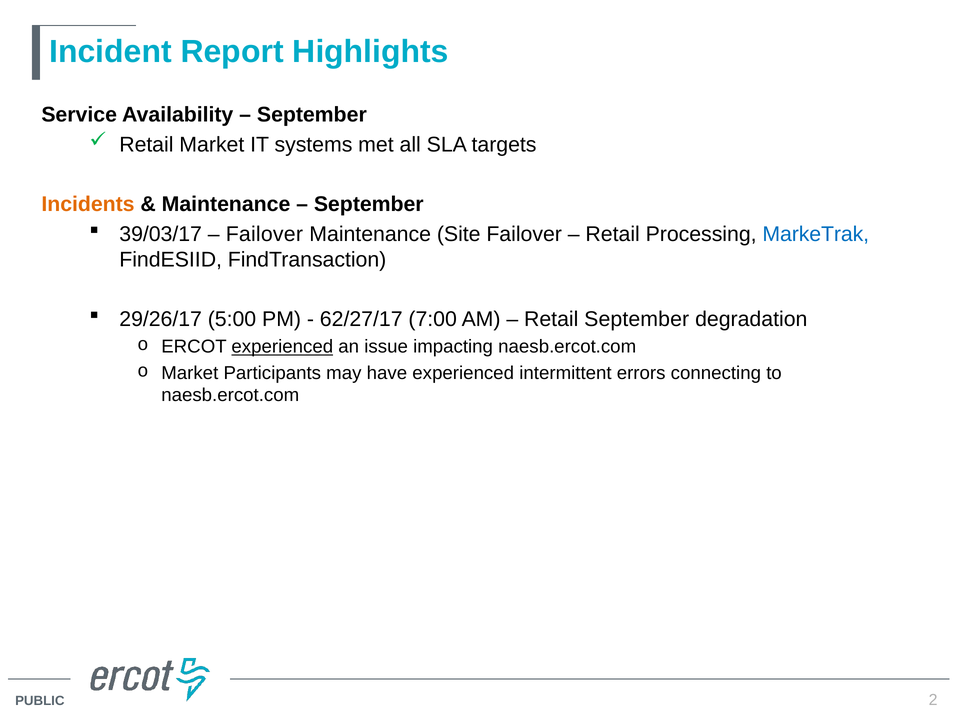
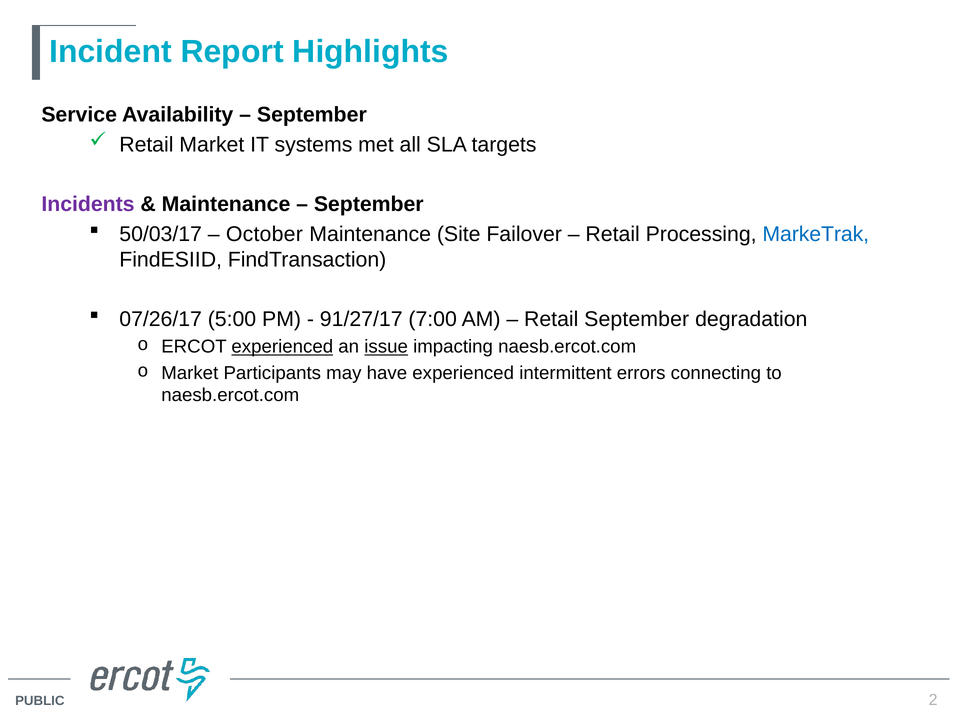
Incidents colour: orange -> purple (88, 204)
39/03/17: 39/03/17 -> 50/03/17 (161, 234)
Failover: Failover -> October (264, 234)
29/26/17: 29/26/17 -> 07/26/17 (161, 319)
62/27/17: 62/27/17 -> 91/27/17 (361, 319)
issue underline: none -> present (386, 347)
